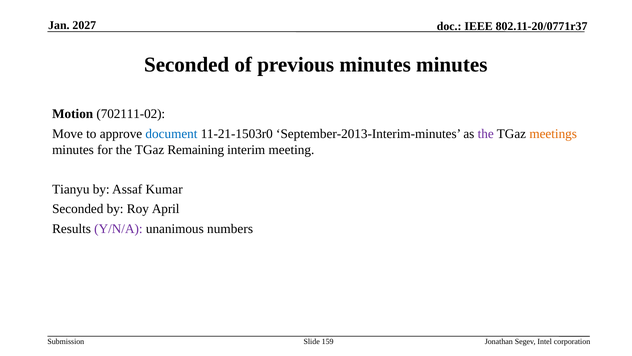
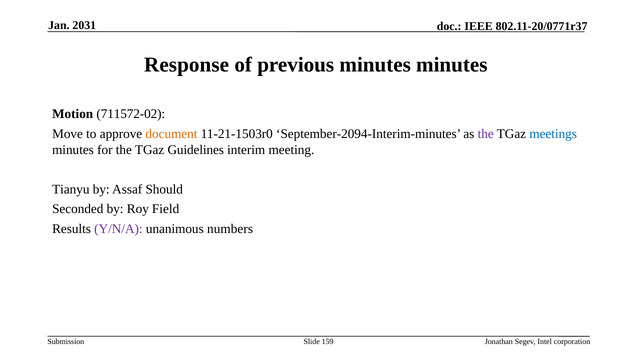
2027: 2027 -> 2031 (84, 25)
Seconded: Seconded -> Response (187, 65)
702111-02: 702111-02 -> 711572-02 (131, 114)
document colour: blue -> orange (171, 134)
September-2013-Interim-minutes: September-2013-Interim-minutes -> September-2094-Interim-minutes (369, 134)
meetings colour: orange -> blue (553, 134)
Remaining: Remaining -> Guidelines (196, 149)
Kumar: Kumar -> Should (164, 189)
April: April -> Field (166, 209)
